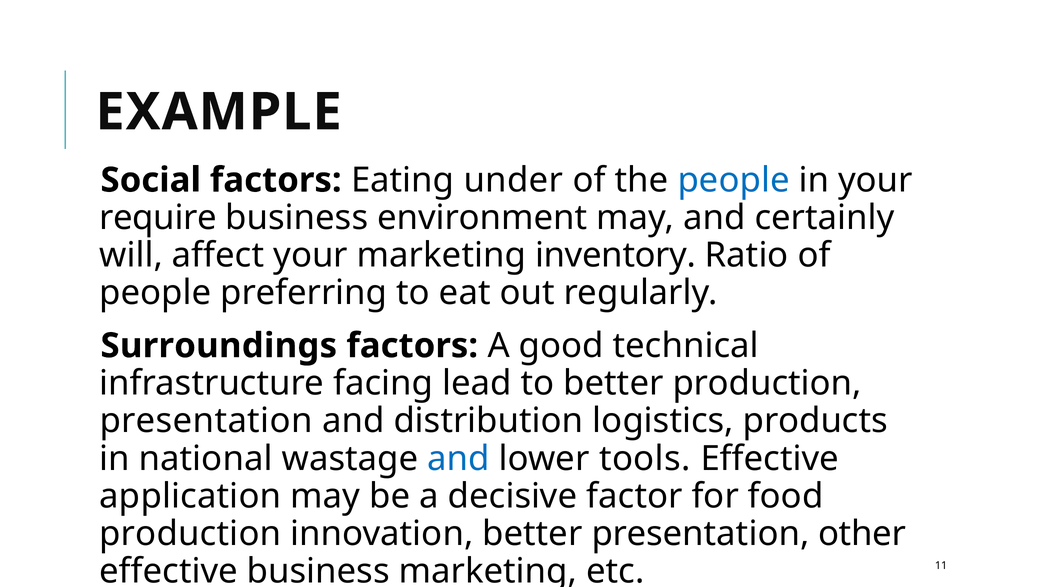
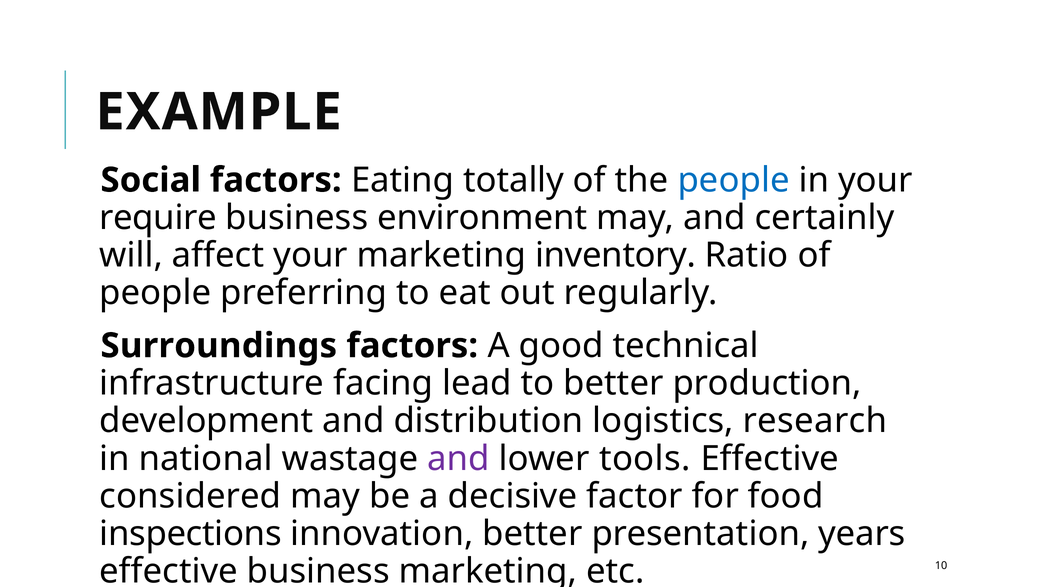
under: under -> totally (514, 180)
presentation: presentation -> development (206, 421)
products: products -> research (815, 421)
and colour: blue -> purple (459, 458)
application: application -> considered (190, 496)
production: production -> inspections (191, 533)
other: other -> years (862, 533)
11: 11 -> 10 (941, 565)
